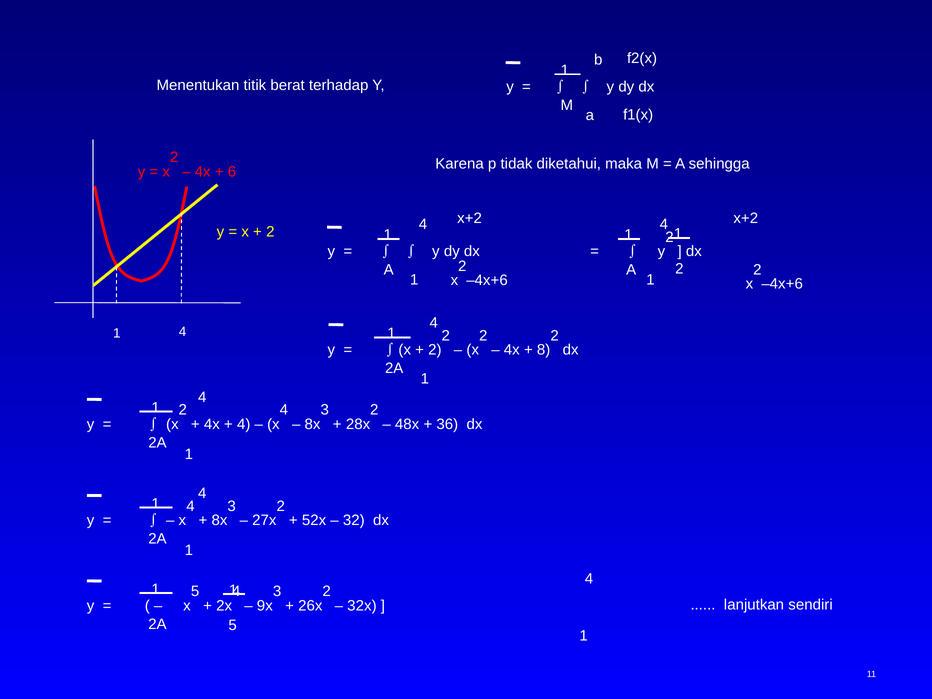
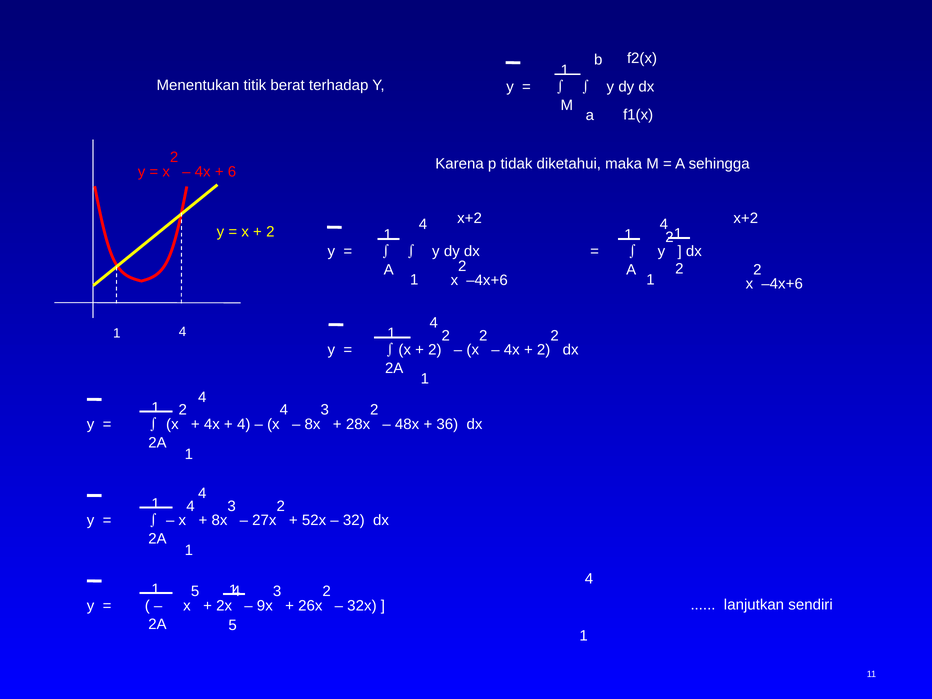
8: 8 -> 2 (544, 350)
